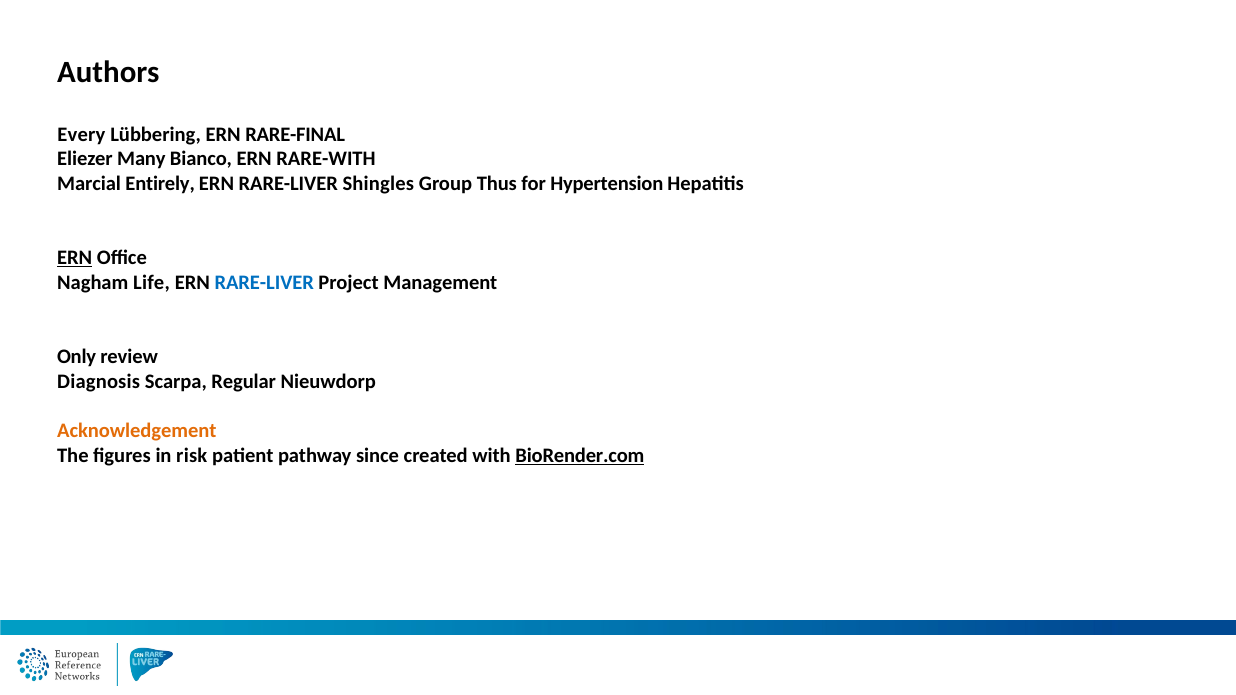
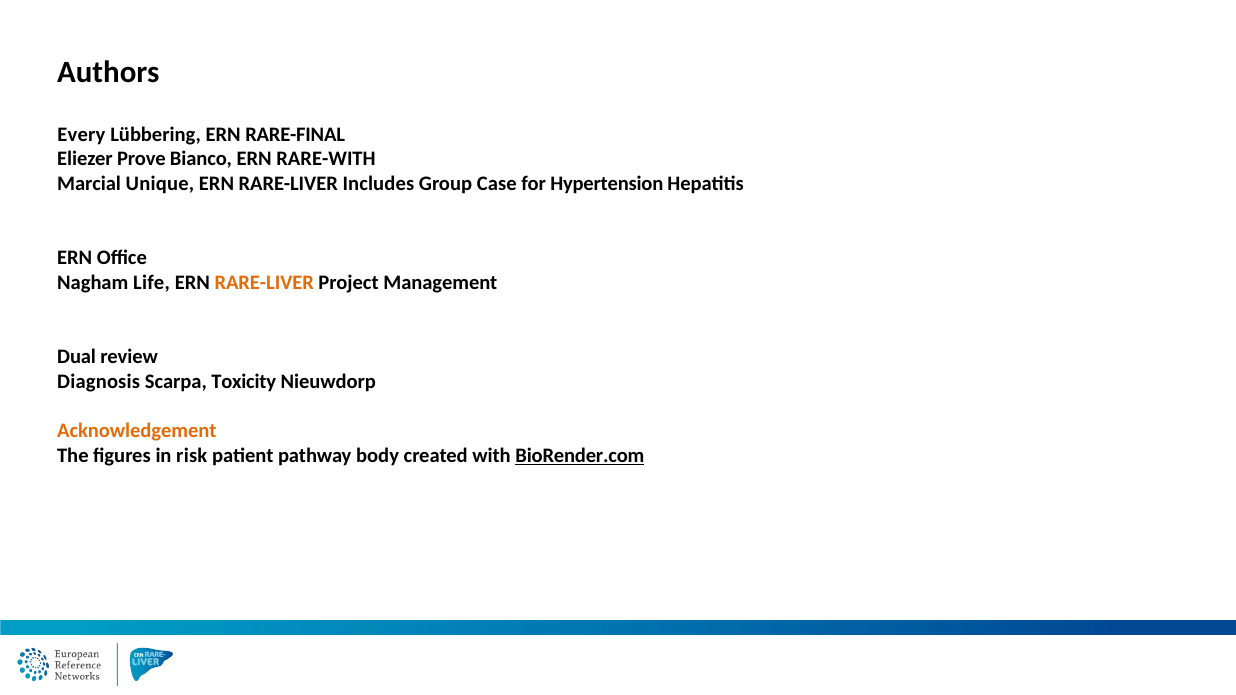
Many: Many -> Prove (141, 159)
Entirely: Entirely -> Unique (160, 184)
Shingles: Shingles -> Includes (378, 184)
Thus: Thus -> Case (497, 184)
ERN underline: present -> none (75, 258)
RARE-LIVER colour: blue -> orange (264, 283)
Only: Only -> Dual (77, 357)
Regular: Regular -> Toxicity (244, 381)
since: since -> body (378, 456)
